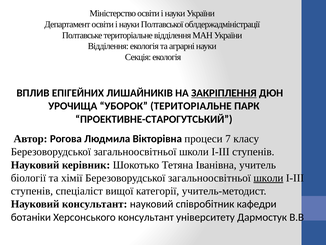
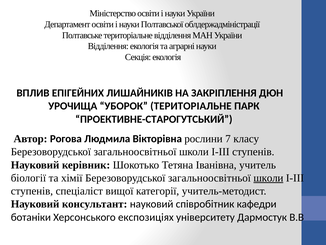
ЗАКРІПЛЕННЯ underline: present -> none (224, 93)
процеси: процеси -> рослини (204, 139)
Херсонського консультант: консультант -> експозиціях (146, 217)
